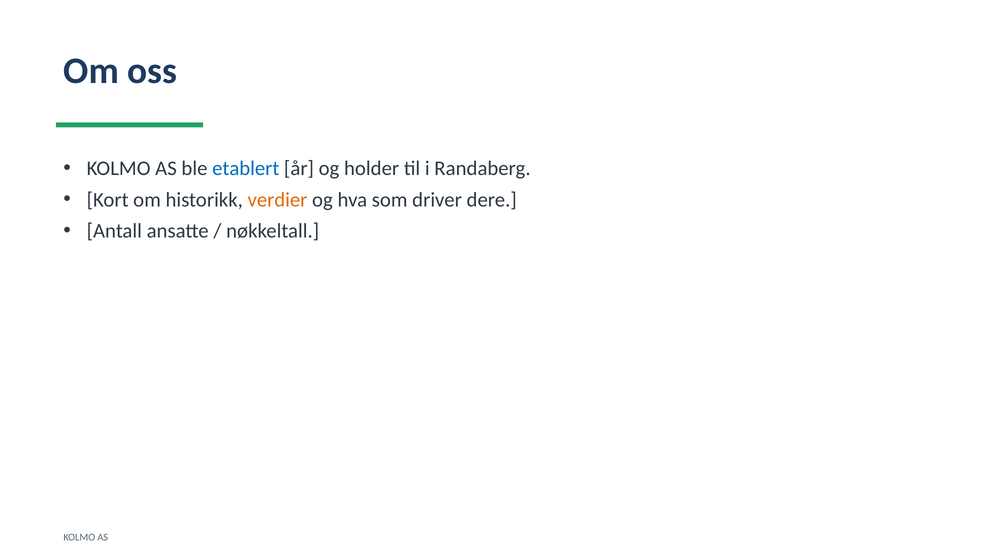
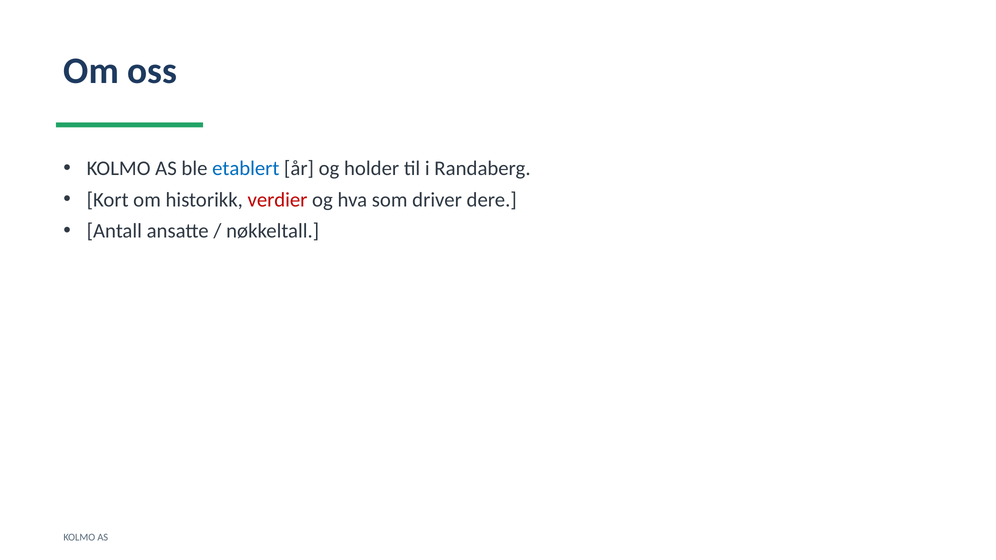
verdier colour: orange -> red (277, 200)
